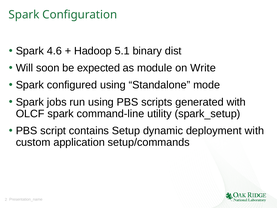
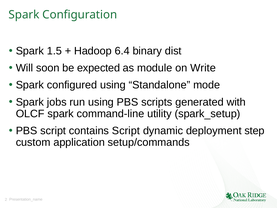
4.6: 4.6 -> 1.5 (54, 51)
5.1: 5.1 -> 6.4 (122, 51)
contains Setup: Setup -> Script (126, 131)
deployment with: with -> step (254, 131)
